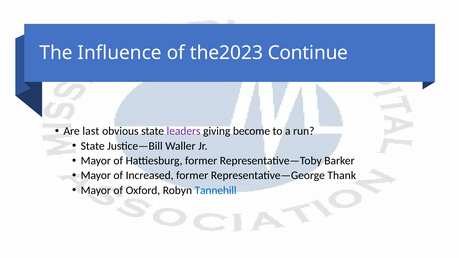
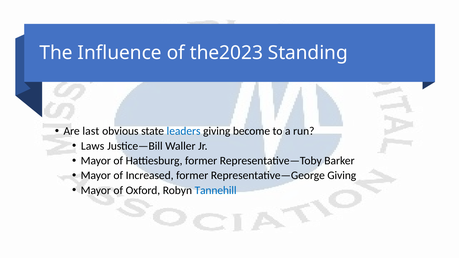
Continue: Continue -> Standing (308, 53)
leaders colour: purple -> blue (184, 131)
State: State -> Laws (93, 146)
Representative—George Thank: Thank -> Giving (342, 176)
